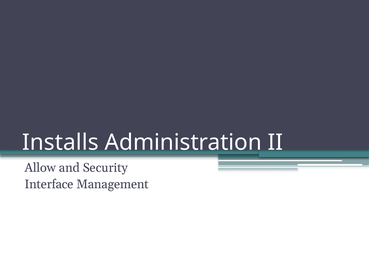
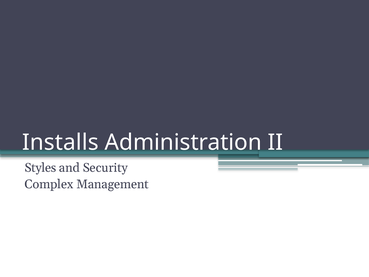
Allow: Allow -> Styles (40, 168)
Interface: Interface -> Complex (49, 184)
